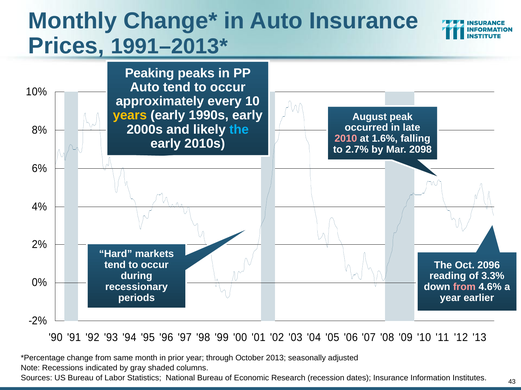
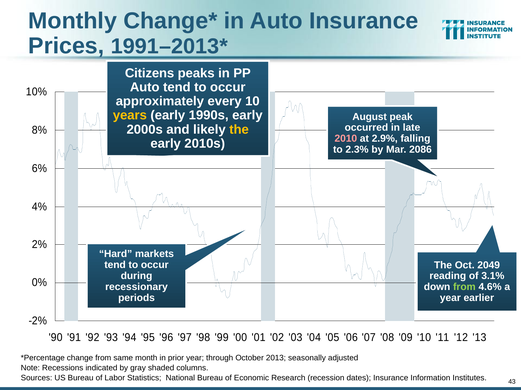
Peaking: Peaking -> Citizens (150, 73)
the colour: light blue -> yellow (239, 130)
1.6%: 1.6% -> 2.9% (385, 139)
2.7%: 2.7% -> 2.3% (357, 150)
2098: 2098 -> 2086 (420, 150)
2096: 2096 -> 2049 (489, 266)
3.3%: 3.3% -> 3.1% (493, 277)
from colour: pink -> light green (464, 287)
